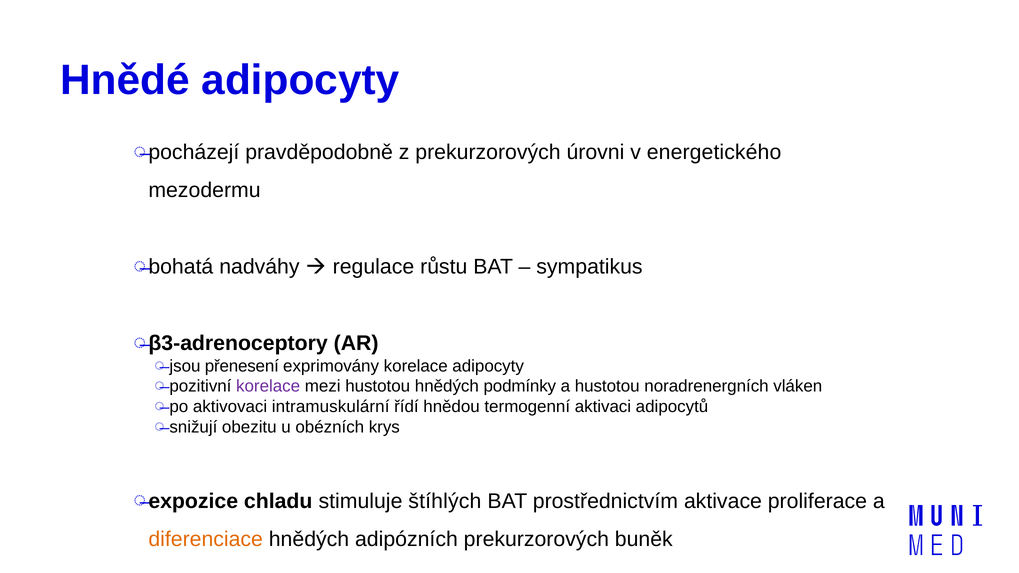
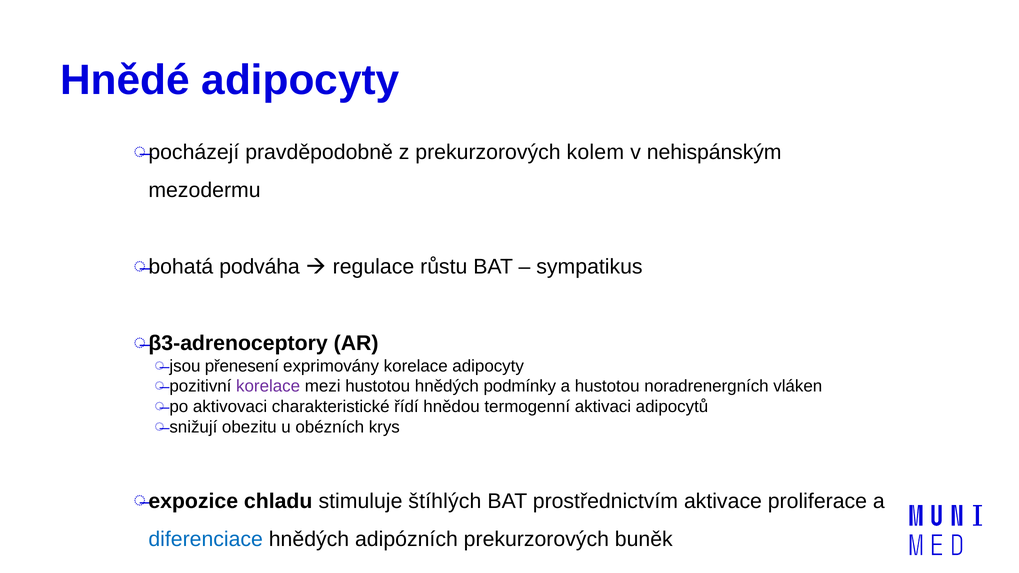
úrovni: úrovni -> kolem (595, 152)
energetického: energetického -> nehispánským (714, 152)
nadváhy: nadváhy -> podváha (259, 267)
intramuskulární: intramuskulární -> charakteristické (331, 407)
diferenciace colour: orange -> blue (206, 540)
